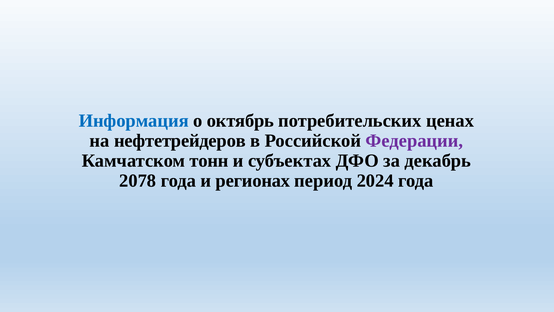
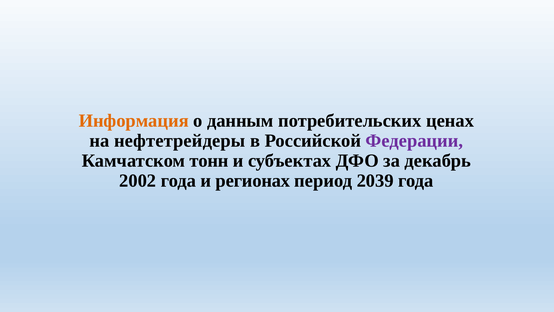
Информация colour: blue -> orange (134, 121)
октябрь: октябрь -> данным (240, 121)
нефтетрейдеров: нефтетрейдеров -> нефтетрейдеры (180, 141)
2078: 2078 -> 2002 (138, 181)
2024: 2024 -> 2039 (375, 181)
